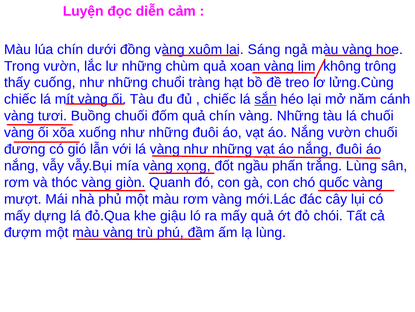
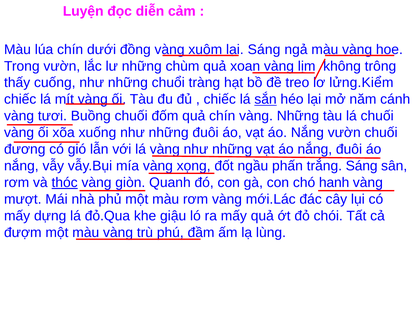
lửng.Cùng: lửng.Cùng -> lửng.Kiểm (361, 83)
trắng Lùng: Lùng -> Sáng (362, 166)
thóc underline: none -> present (65, 182)
quốc: quốc -> hanh (334, 182)
